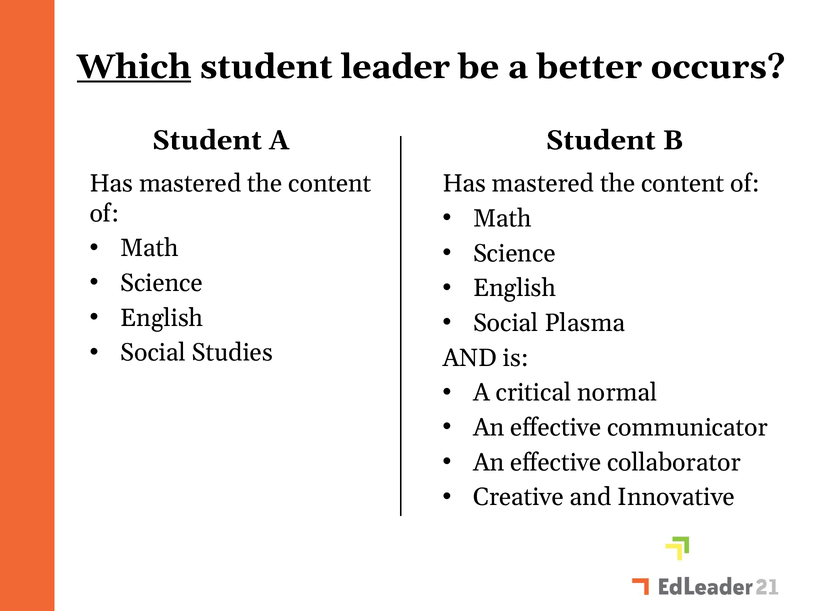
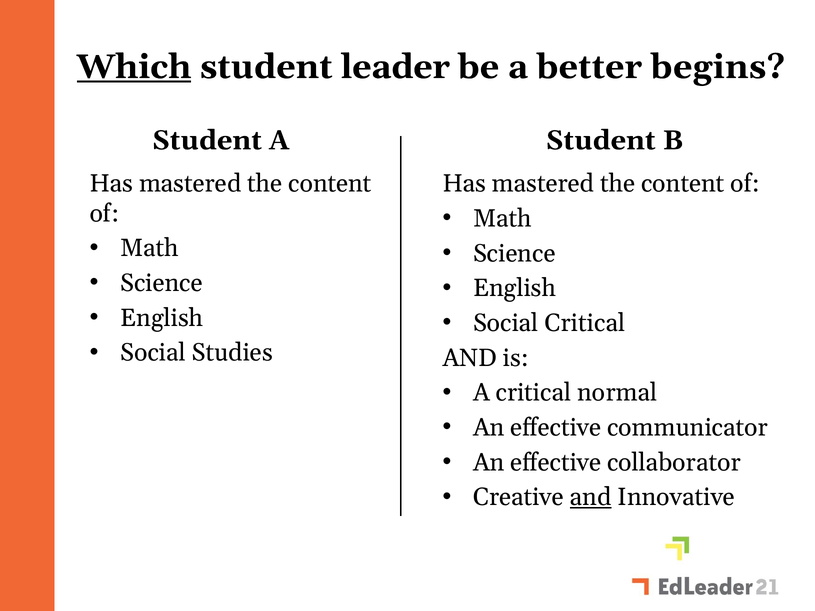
occurs: occurs -> begins (718, 67)
Social Plasma: Plasma -> Critical (585, 323)
and underline: none -> present (591, 497)
